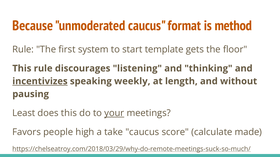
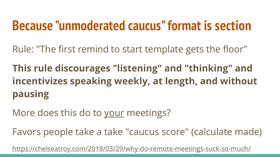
method: method -> section (233, 26)
system: system -> remind (93, 50)
incentivizes underline: present -> none (40, 81)
Least: Least -> More (24, 113)
people high: high -> take (85, 133)
